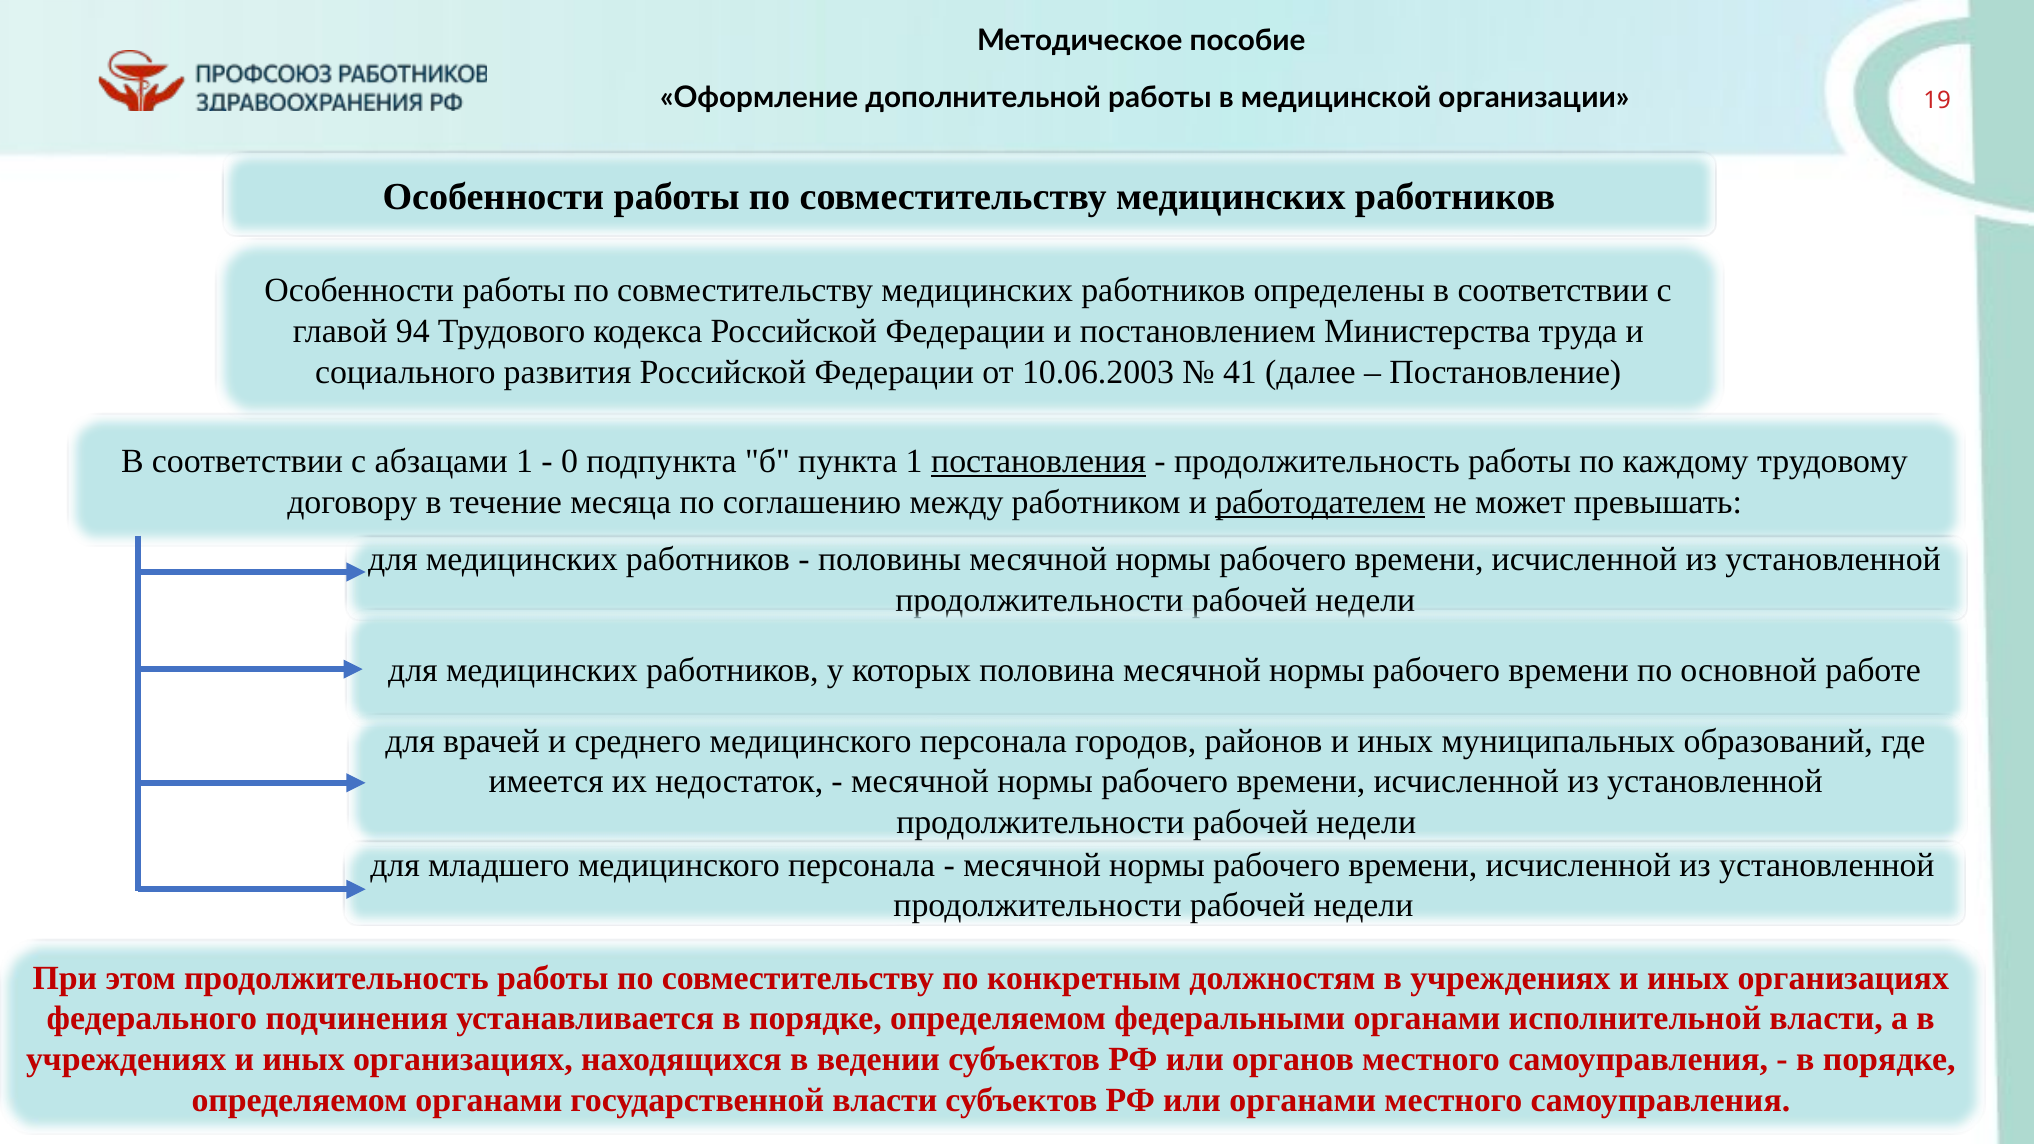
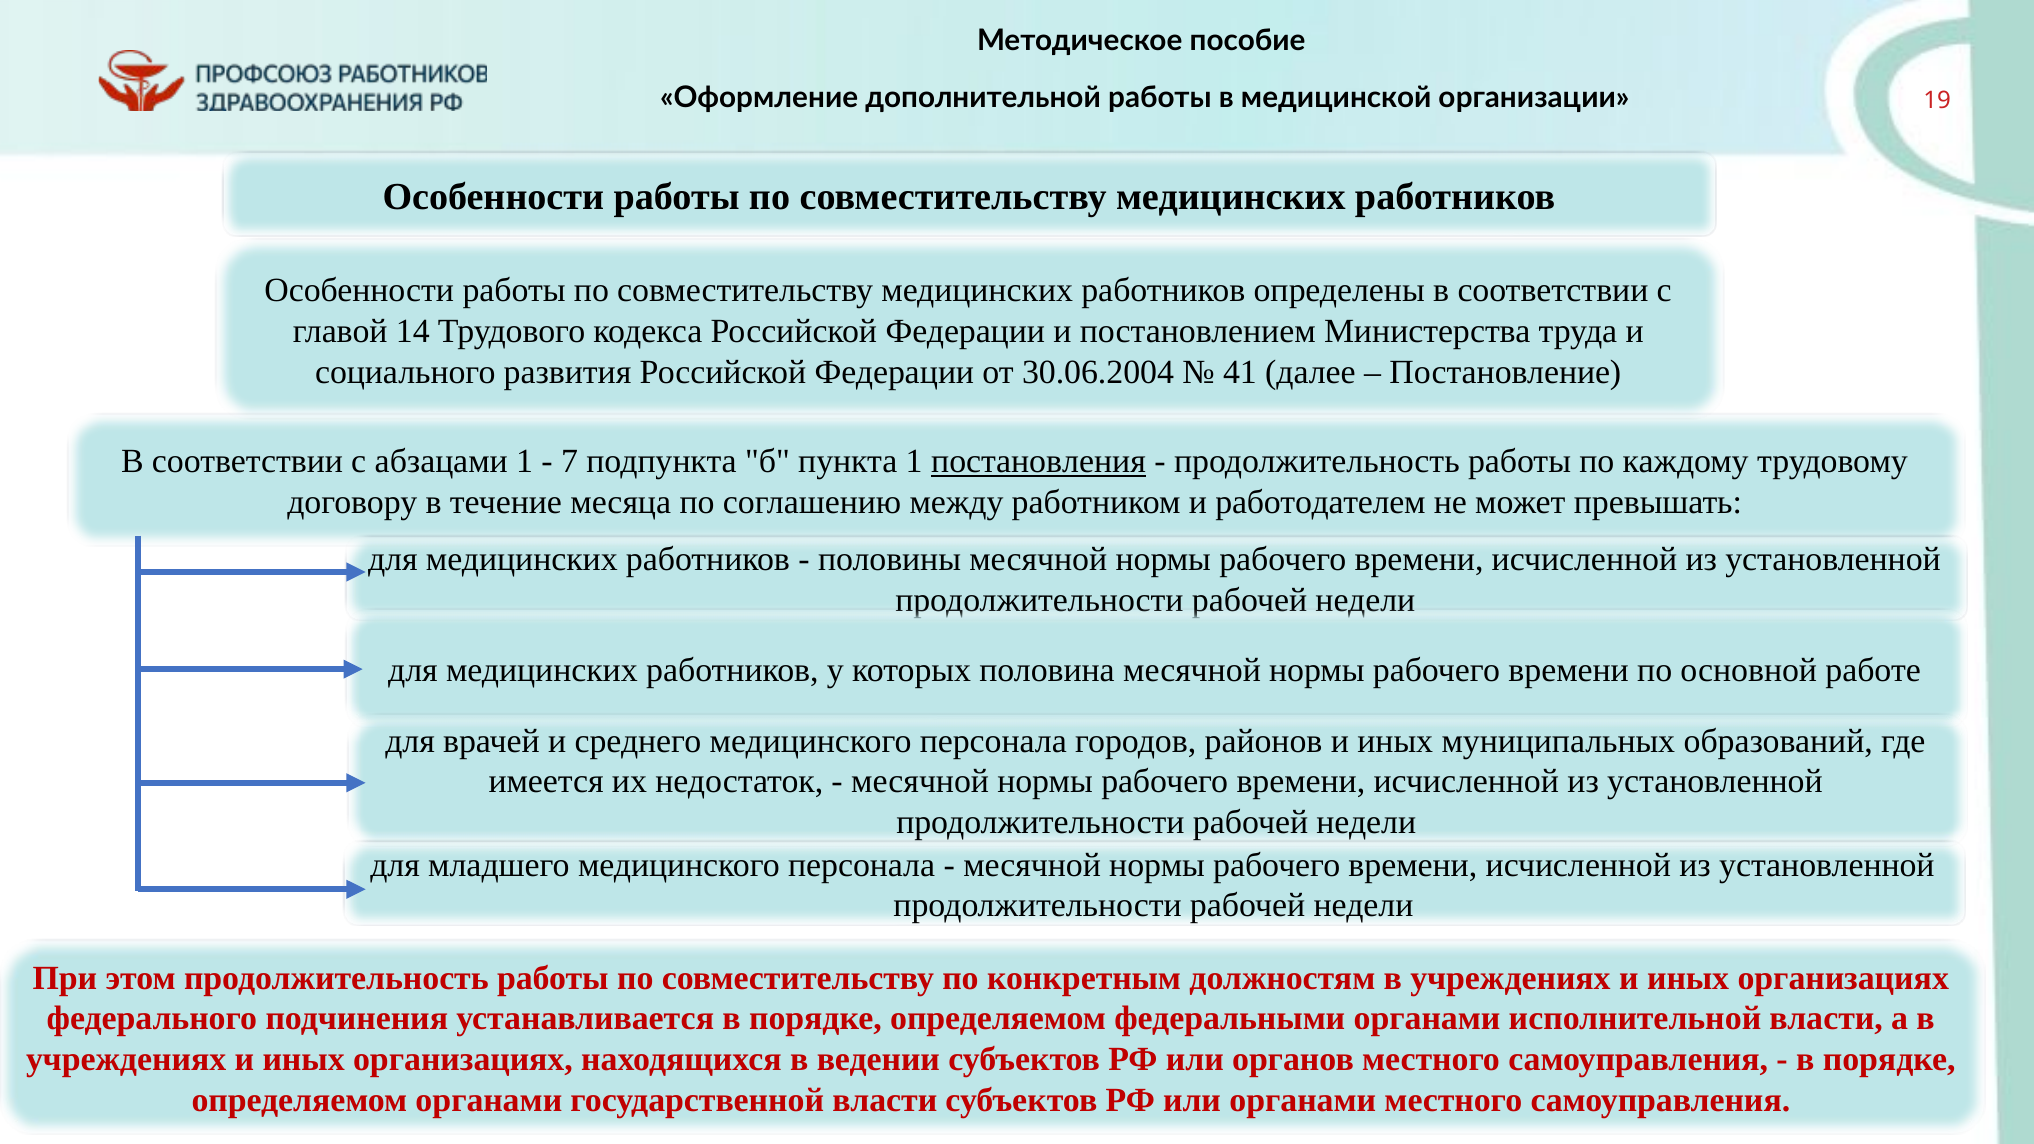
94: 94 -> 14 (413, 331)
10.06.2003: 10.06.2003 -> 30.06.2004 (1098, 372)
0: 0 -> 7 (570, 462)
работодателем underline: present -> none (1320, 502)
